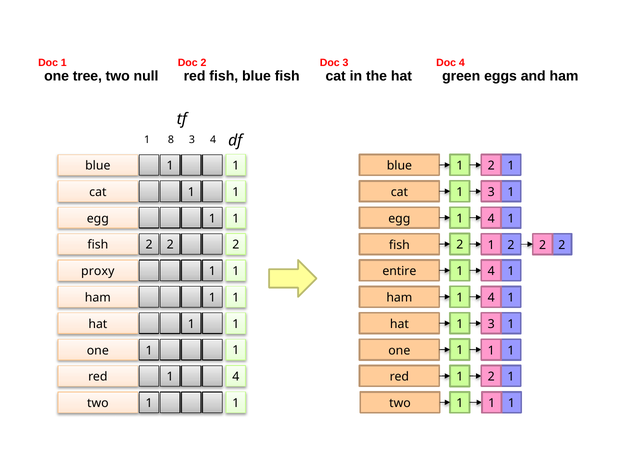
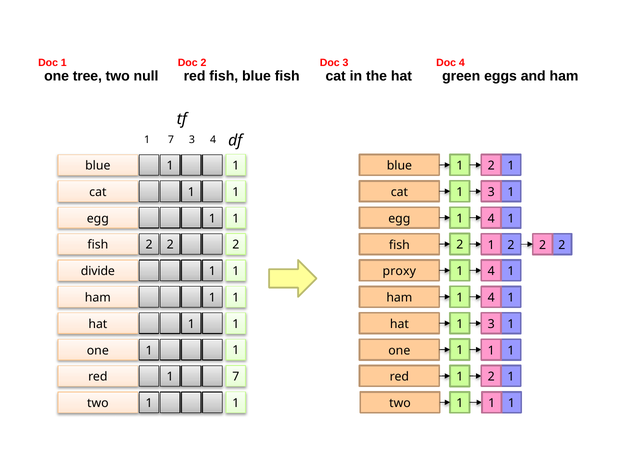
8: 8 -> 7 (171, 140)
proxy: proxy -> divide (98, 271)
entire: entire -> proxy (399, 271)
4: 4 -> 7 (236, 377)
